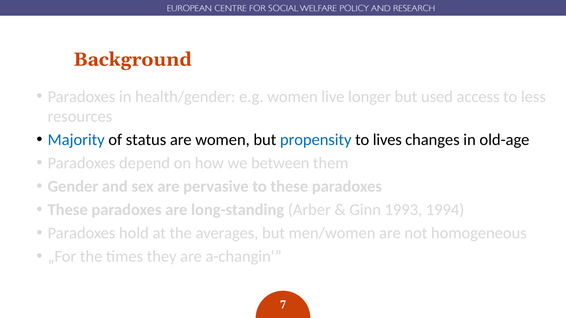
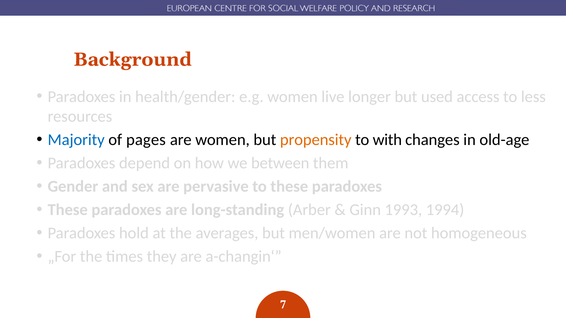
status: status -> pages (146, 140)
propensity colour: blue -> orange (316, 140)
lives: lives -> with (387, 140)
